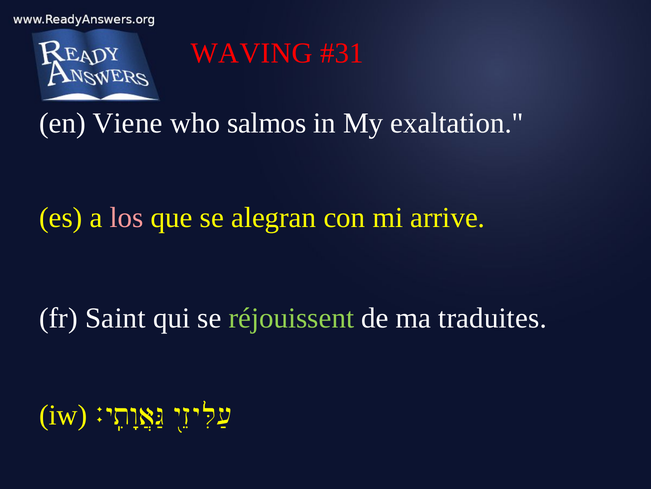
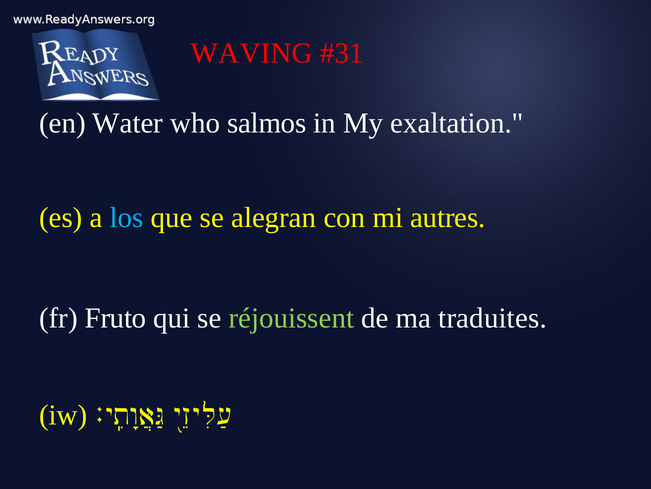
Viene: Viene -> Water (128, 123)
los colour: pink -> light blue (127, 217)
arrive: arrive -> autres (448, 217)
Saint: Saint -> Fruto (116, 318)
